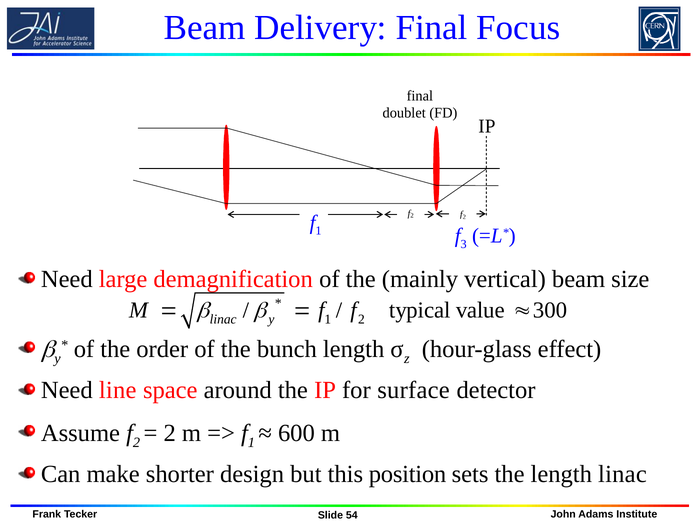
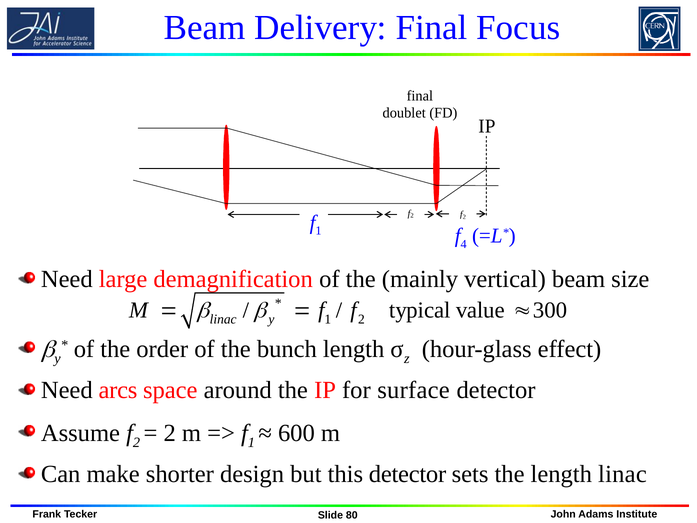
3: 3 -> 4 (464, 244)
line: line -> arcs (118, 390)
this position: position -> detector (408, 474)
54: 54 -> 80 (352, 515)
